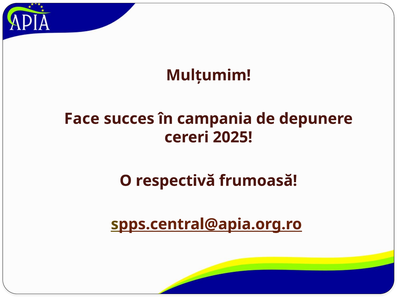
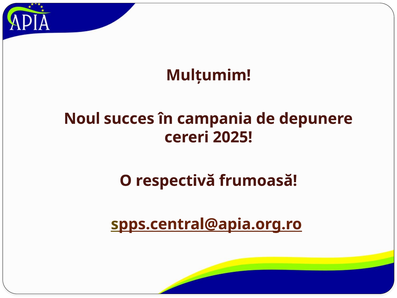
Face: Face -> Noul (82, 119)
